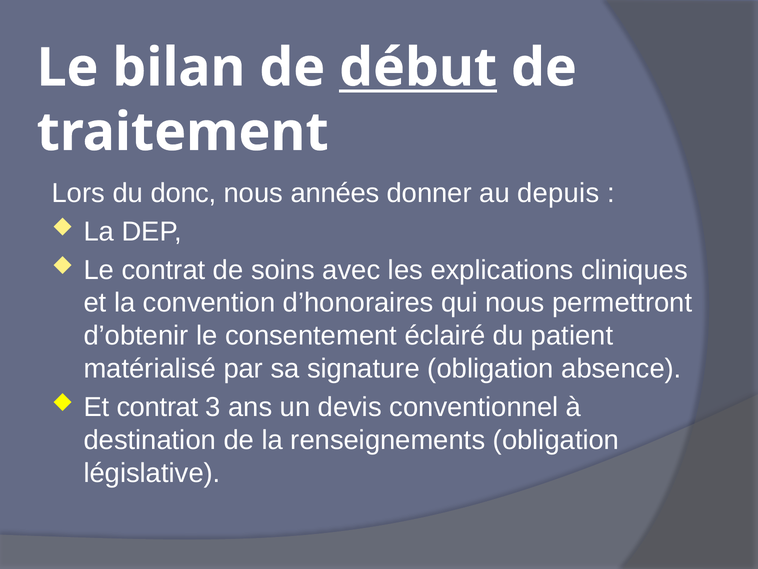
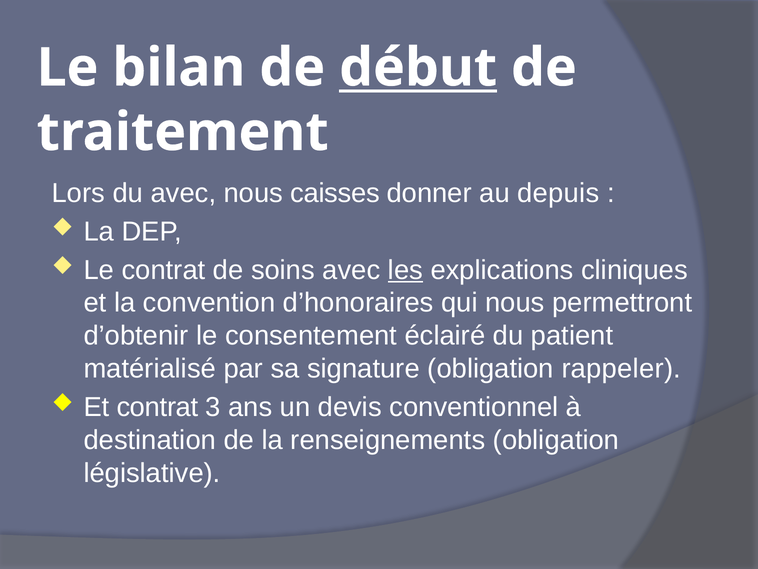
du donc: donc -> avec (183, 193)
années: années -> caisses (335, 193)
les underline: none -> present (405, 270)
absence: absence -> rappeler (621, 368)
